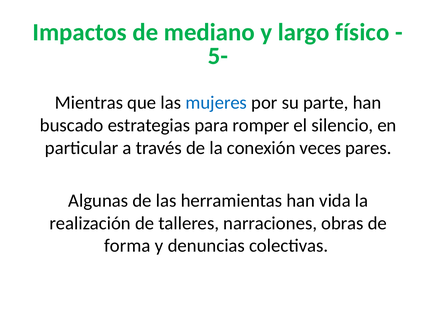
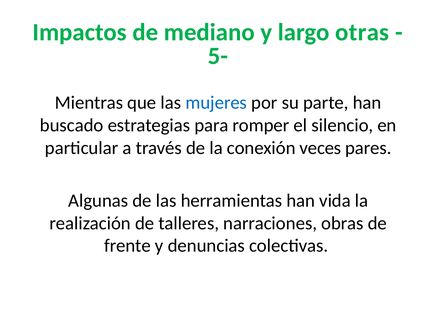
físico: físico -> otras (362, 32)
forma: forma -> frente (127, 246)
